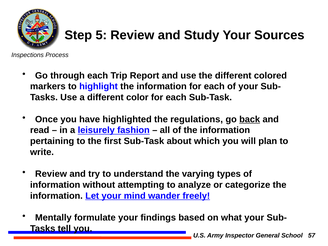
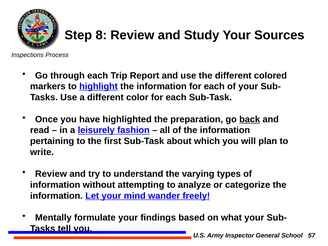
5: 5 -> 8 (101, 35)
highlight underline: none -> present (99, 86)
regulations: regulations -> preparation (197, 119)
